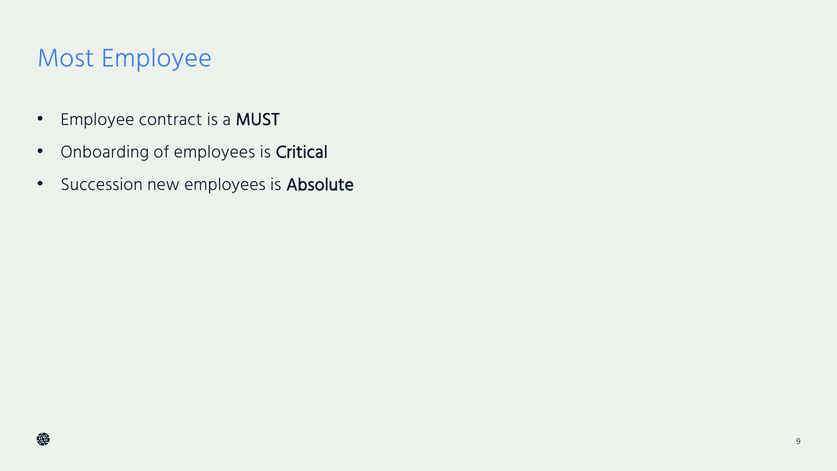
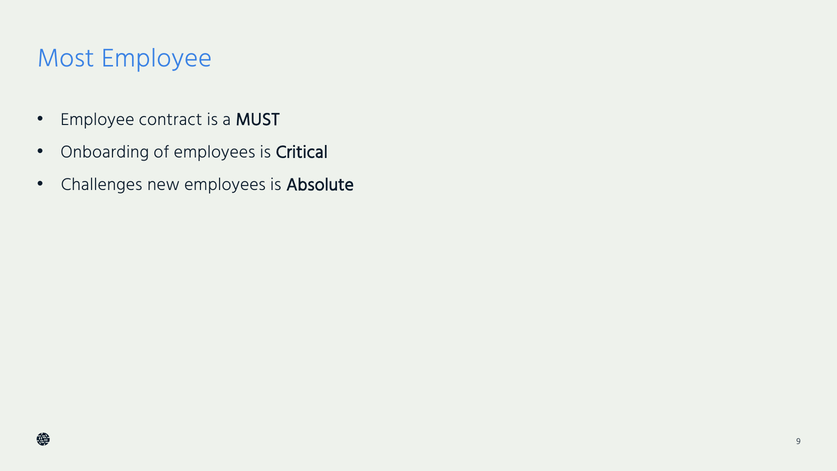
Succession: Succession -> Challenges (102, 184)
